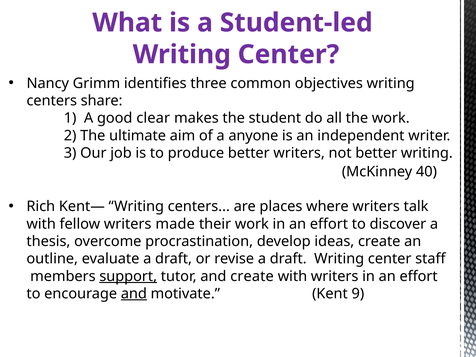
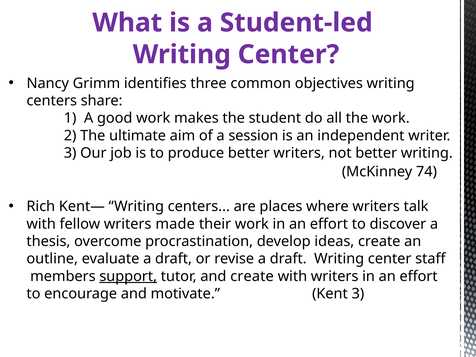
good clear: clear -> work (153, 118)
anyone: anyone -> session (253, 136)
40: 40 -> 74 (426, 172)
and underline: present -> none (134, 294)
Kent 9: 9 -> 3 (358, 294)
